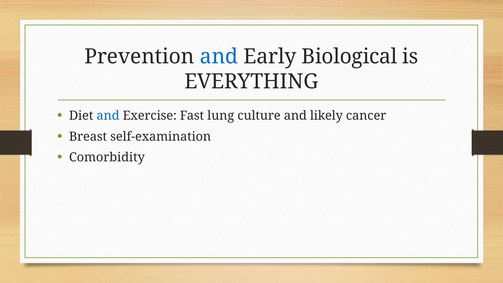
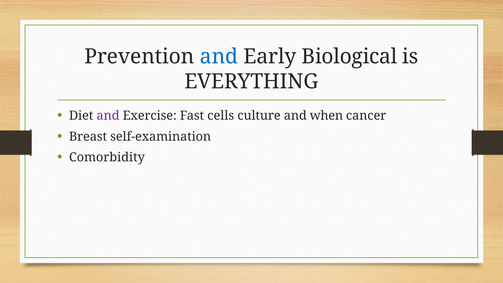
and colour: blue -> purple (108, 116)
lung: lung -> cells (221, 116)
likely: likely -> when (326, 116)
